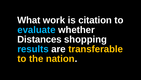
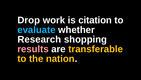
What: What -> Drop (29, 20)
Distances: Distances -> Research (39, 39)
results colour: light blue -> pink (33, 49)
